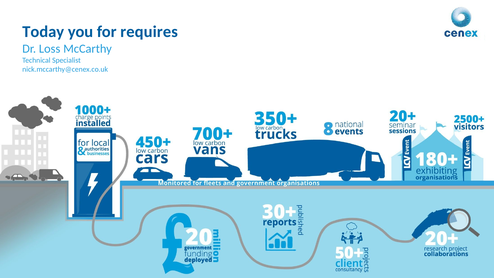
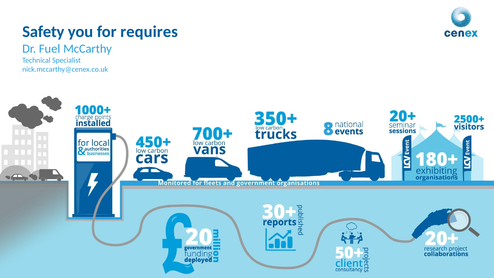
Today: Today -> Safety (43, 32)
Loss: Loss -> Fuel (50, 49)
